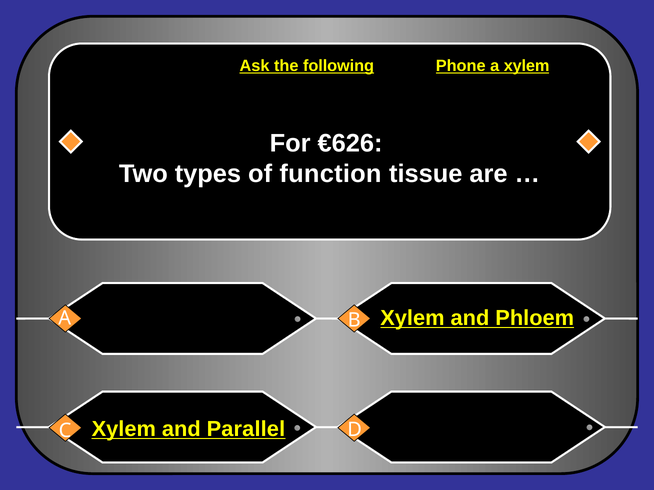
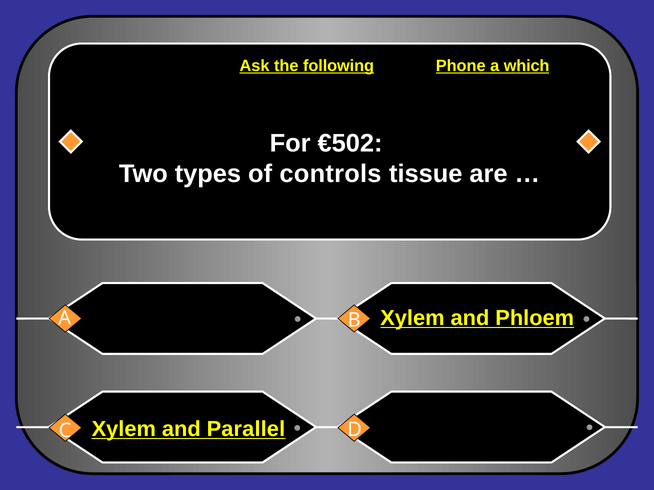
a xylem: xylem -> which (527, 66)
€626: €626 -> €502 (350, 143)
function: function -> controls (330, 174)
